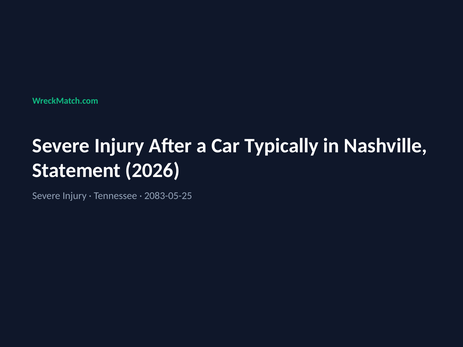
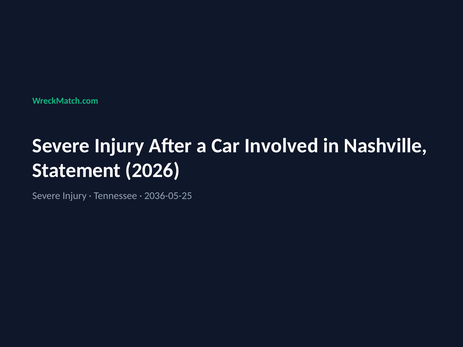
Typically: Typically -> Involved (281, 146)
2083-05-25: 2083-05-25 -> 2036-05-25 (168, 196)
